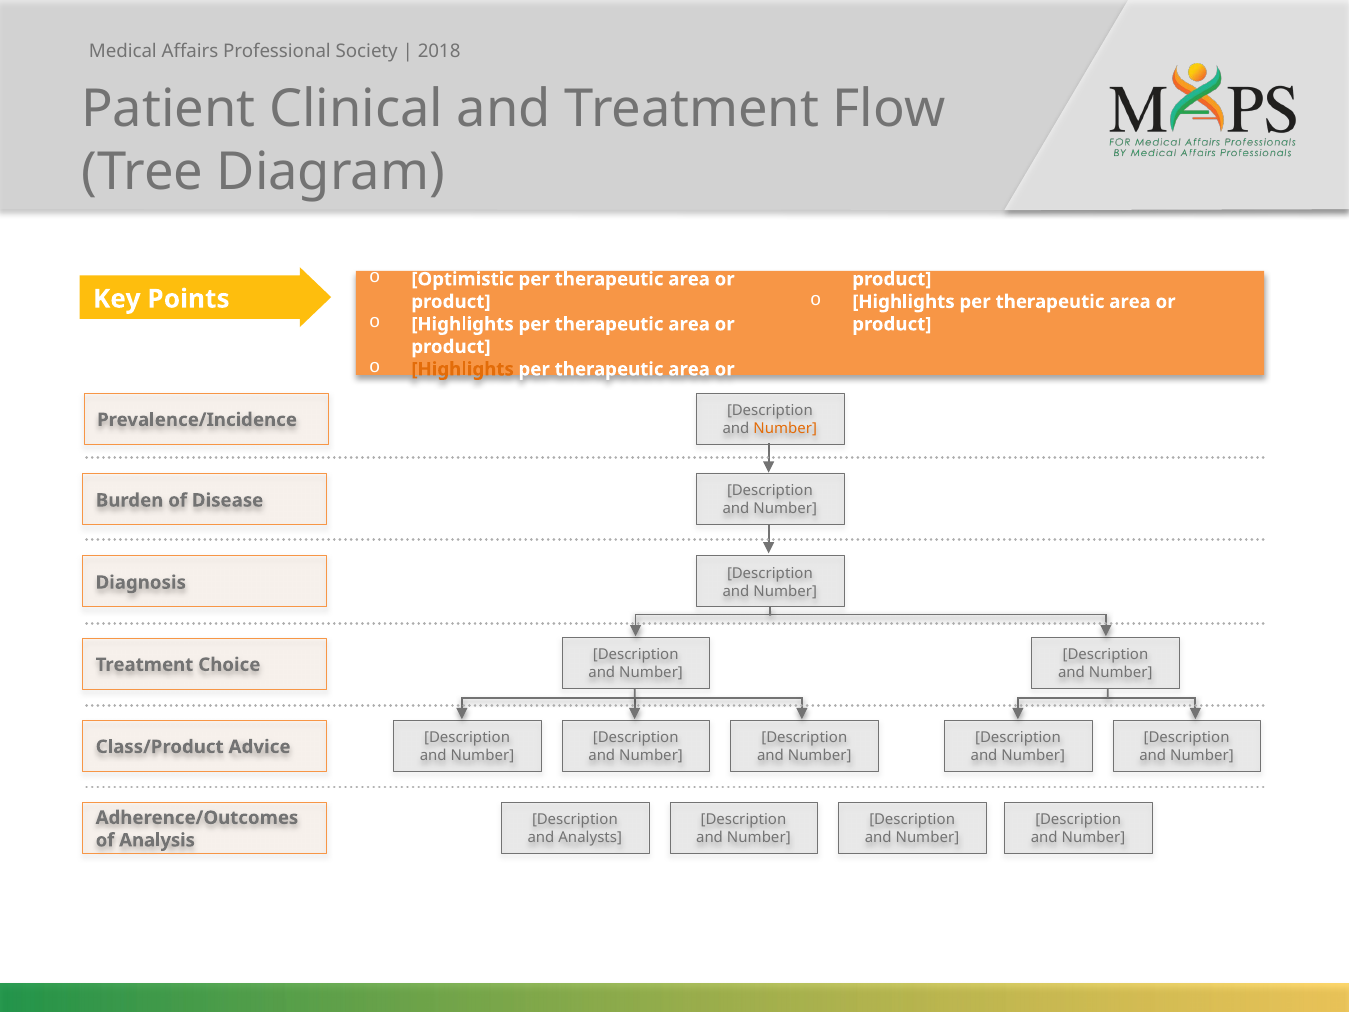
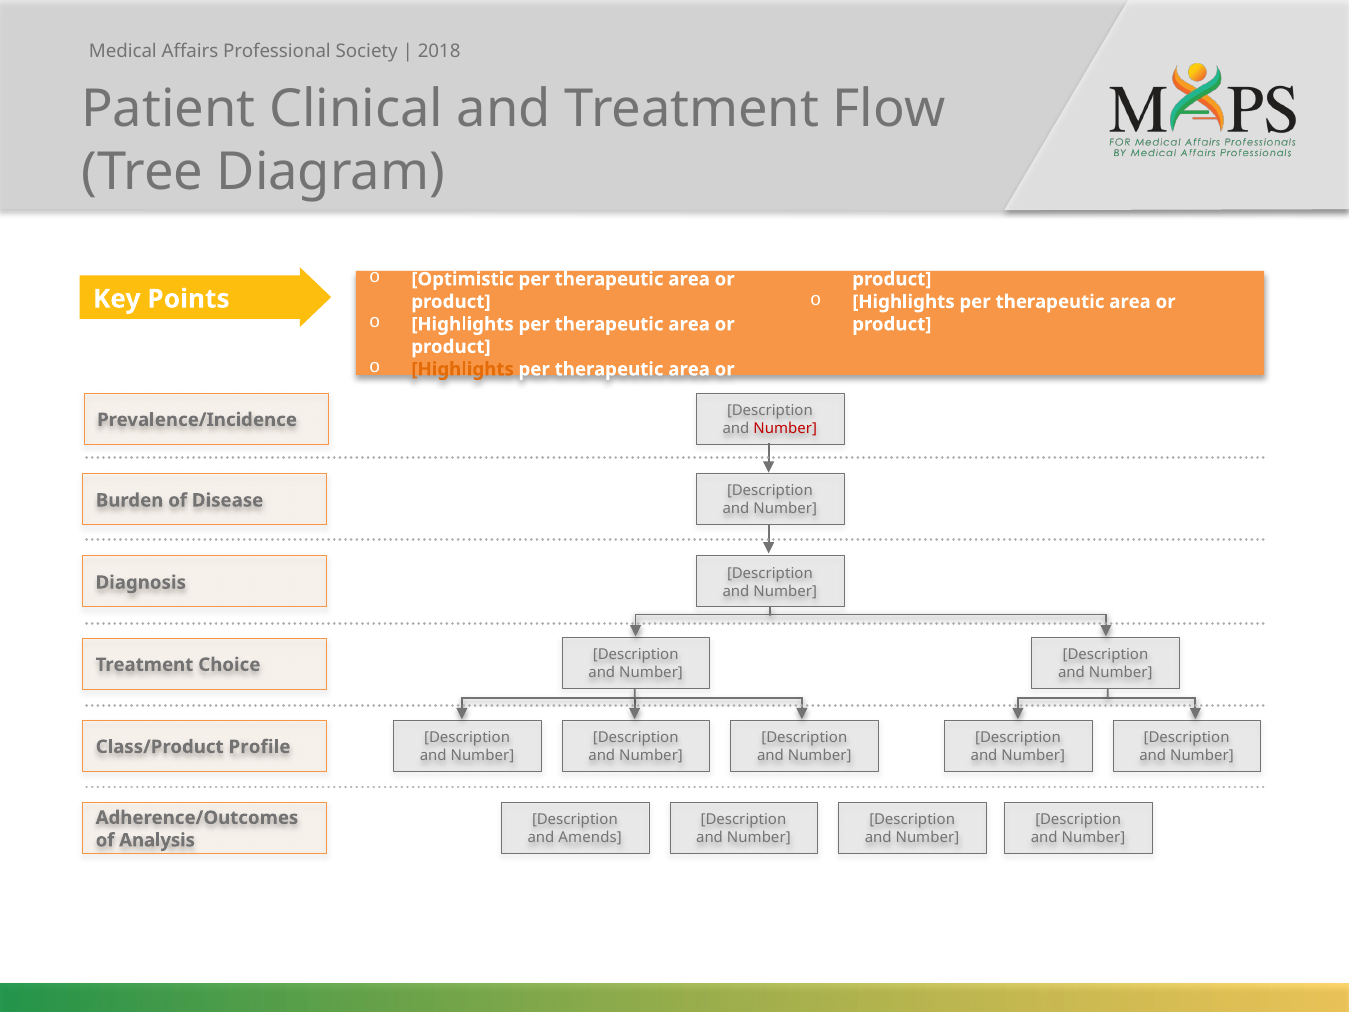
Number colour: orange -> red (785, 428)
Advice: Advice -> Profile (260, 747)
Analysts: Analysts -> Amends (590, 838)
